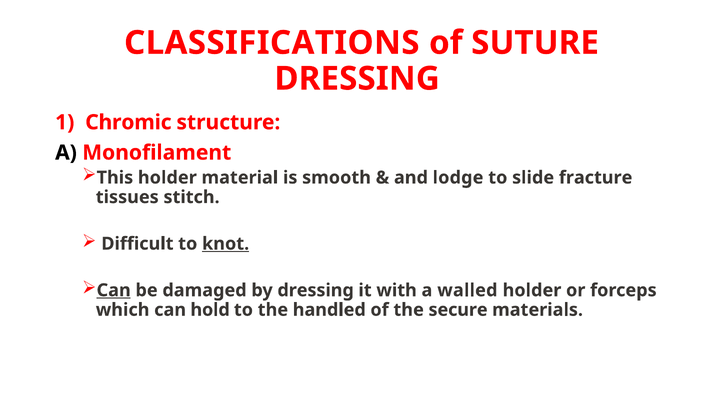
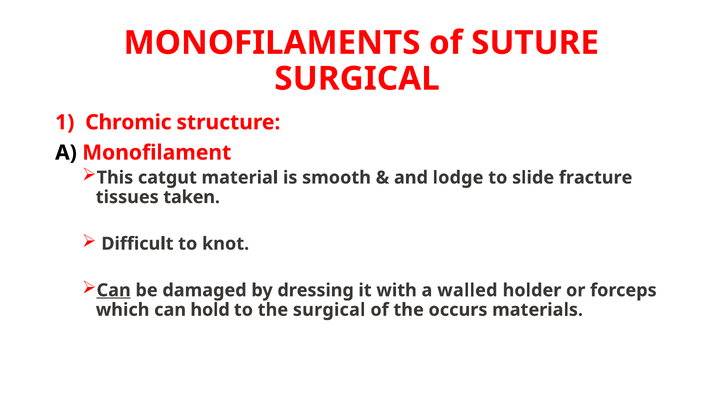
CLASSIFICATIONS: CLASSIFICATIONS -> MONOFILAMENTS (272, 43)
DRESSING: DRESSING -> SURGICAL (357, 79)
This holder: holder -> catgut (167, 177)
stitch: stitch -> taken (192, 197)
knot underline: present -> none (226, 244)
the handled: handled -> surgical (329, 310)
secure: secure -> occurs (458, 310)
